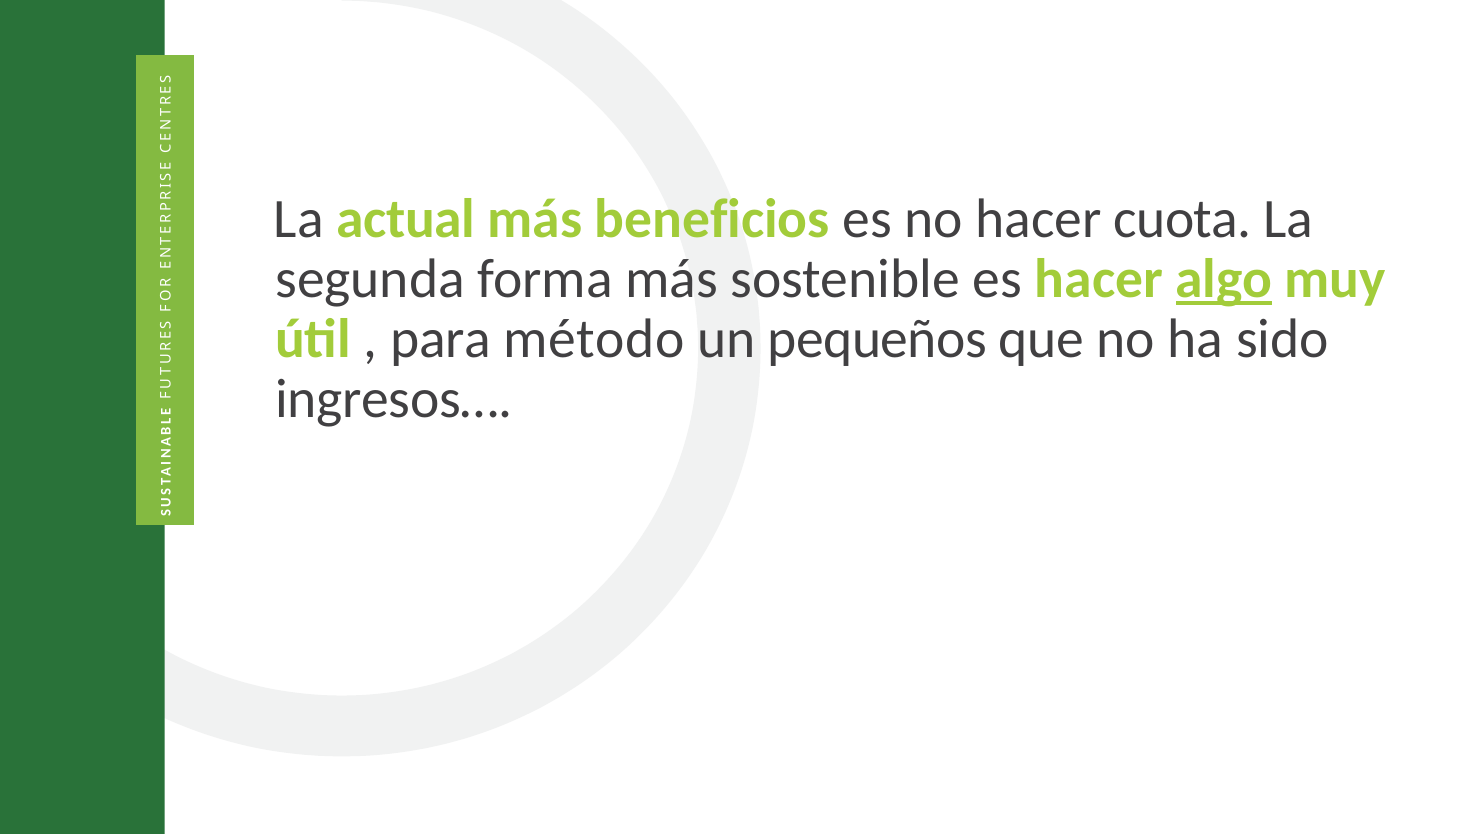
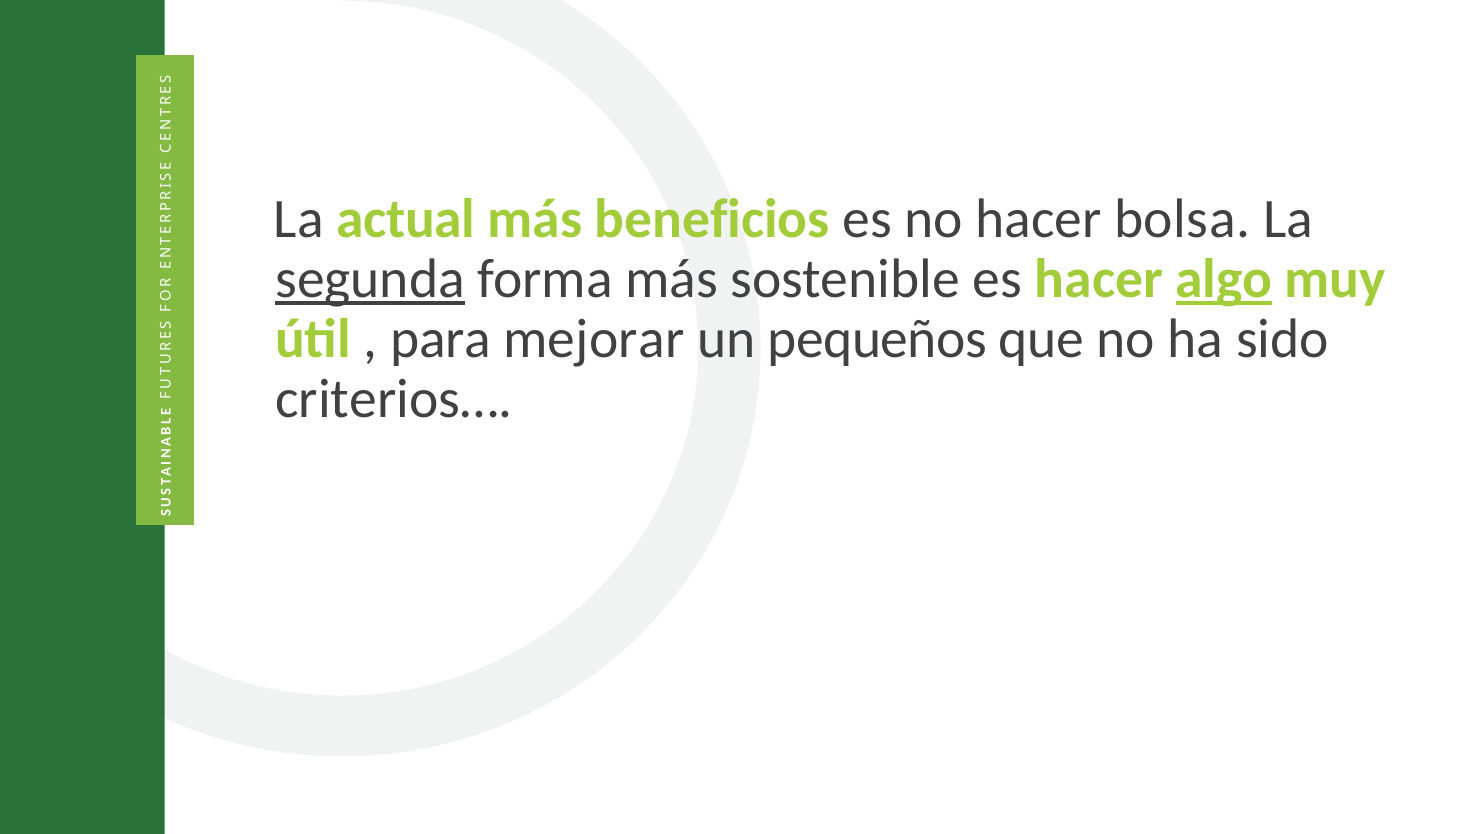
cuota: cuota -> bolsa (1182, 219)
segunda underline: none -> present (370, 279)
método: método -> mejorar (594, 339)
ingresos…: ingresos… -> criterios… (394, 399)
